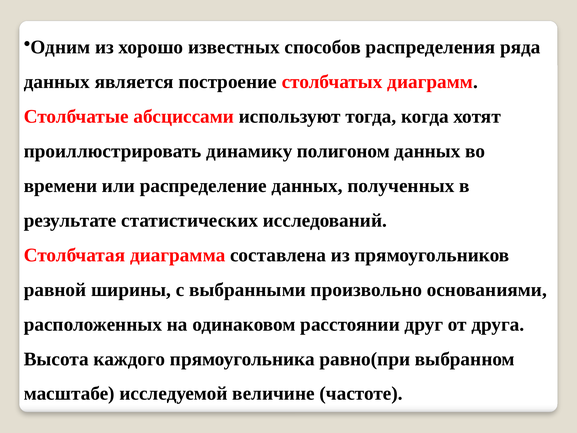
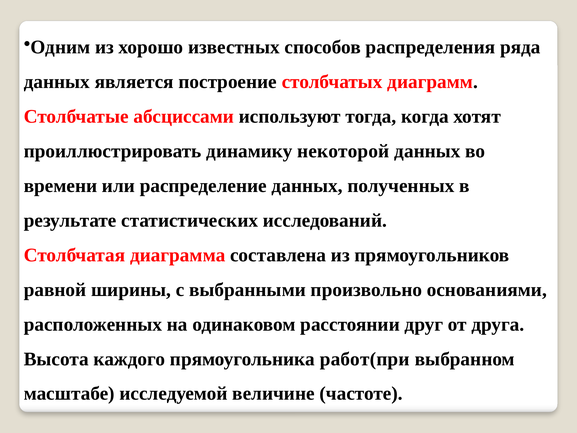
полигоном: полигоном -> некоторой (343, 151)
равно(при: равно(при -> работ(при (365, 359)
